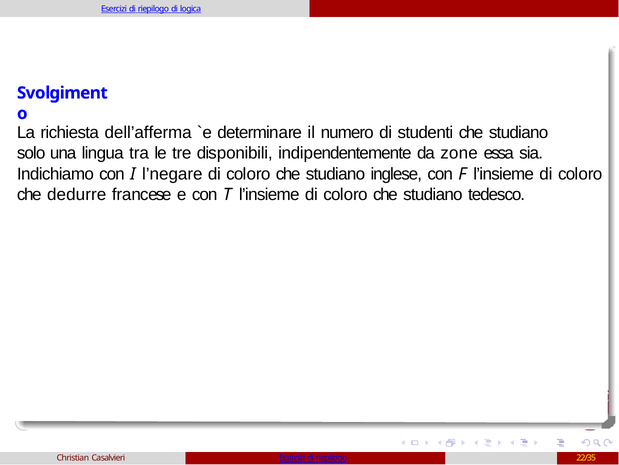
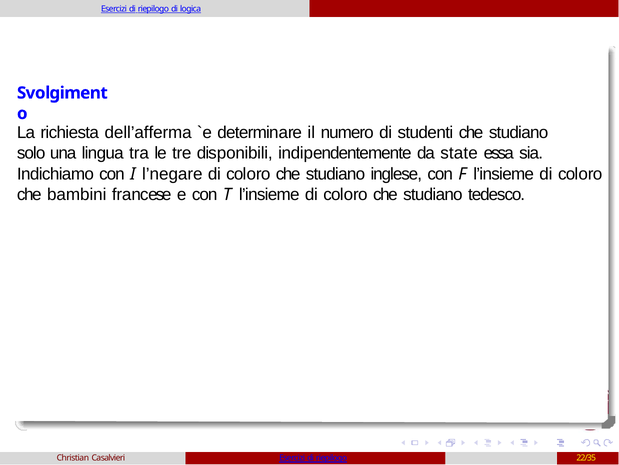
zone: zone -> state (459, 153)
dedurre: dedurre -> bambini (77, 195)
